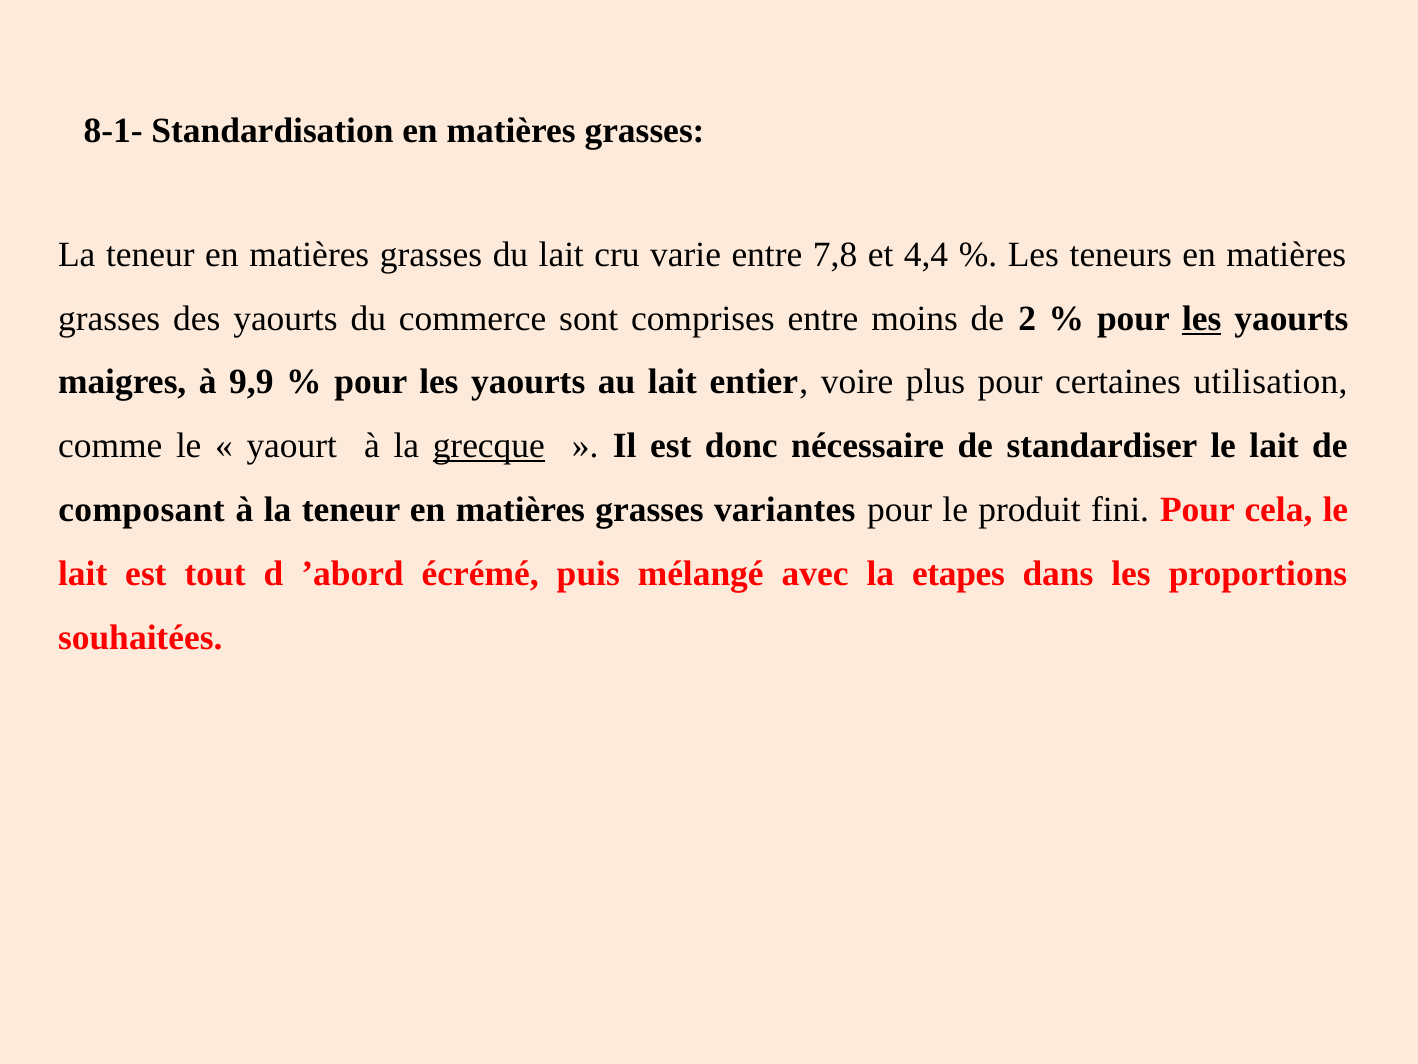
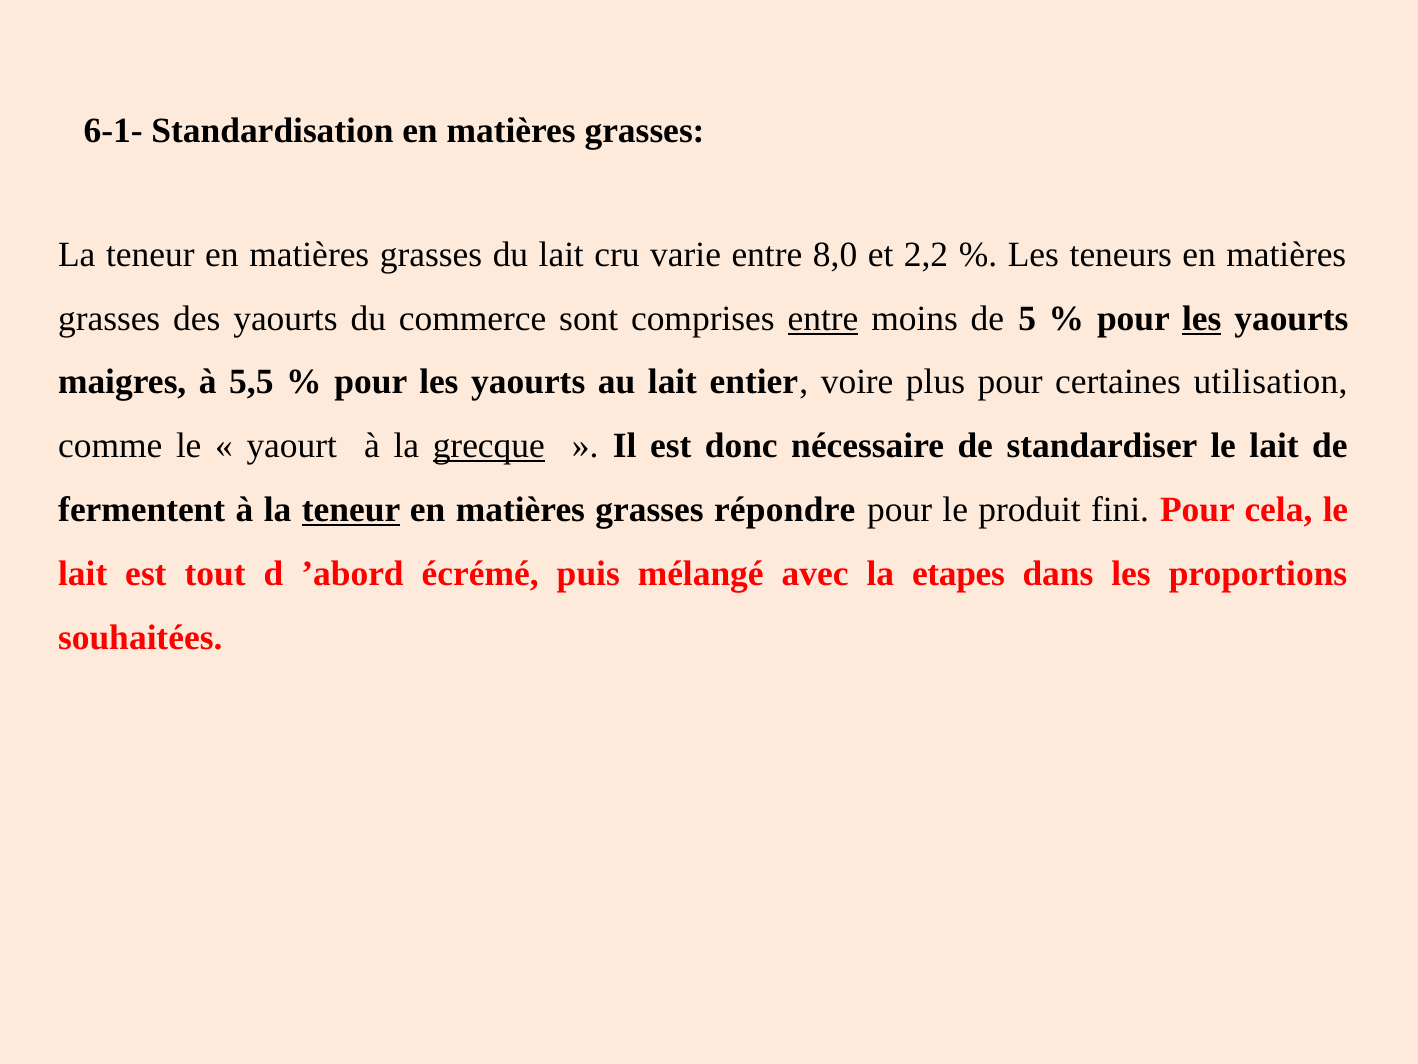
8-1-: 8-1- -> 6-1- (113, 130)
7,8: 7,8 -> 8,0 (835, 254)
4,4: 4,4 -> 2,2 (926, 254)
entre underline: none -> present (823, 318)
2: 2 -> 5 (1027, 318)
9,9: 9,9 -> 5,5 (251, 382)
composant: composant -> fermentent (142, 510)
teneur underline: none -> present (351, 510)
variantes: variantes -> répondre (785, 510)
